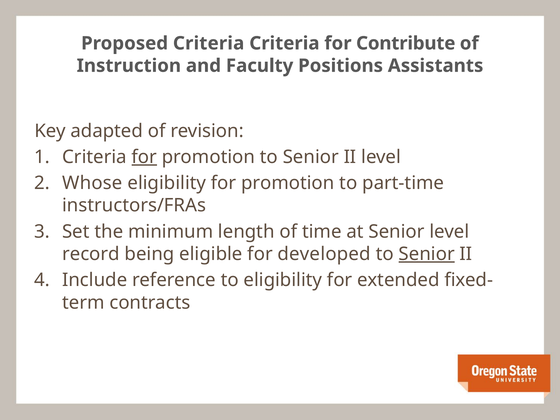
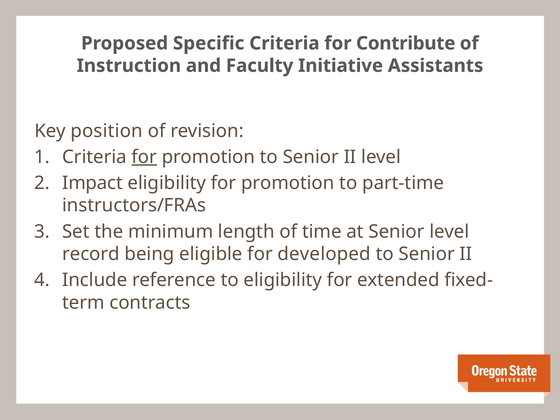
Proposed Criteria: Criteria -> Specific (209, 43)
Positions: Positions -> Initiative (341, 66)
adapted: adapted -> position (107, 131)
Whose: Whose -> Impact (92, 183)
Senior underline: present -> none (427, 254)
